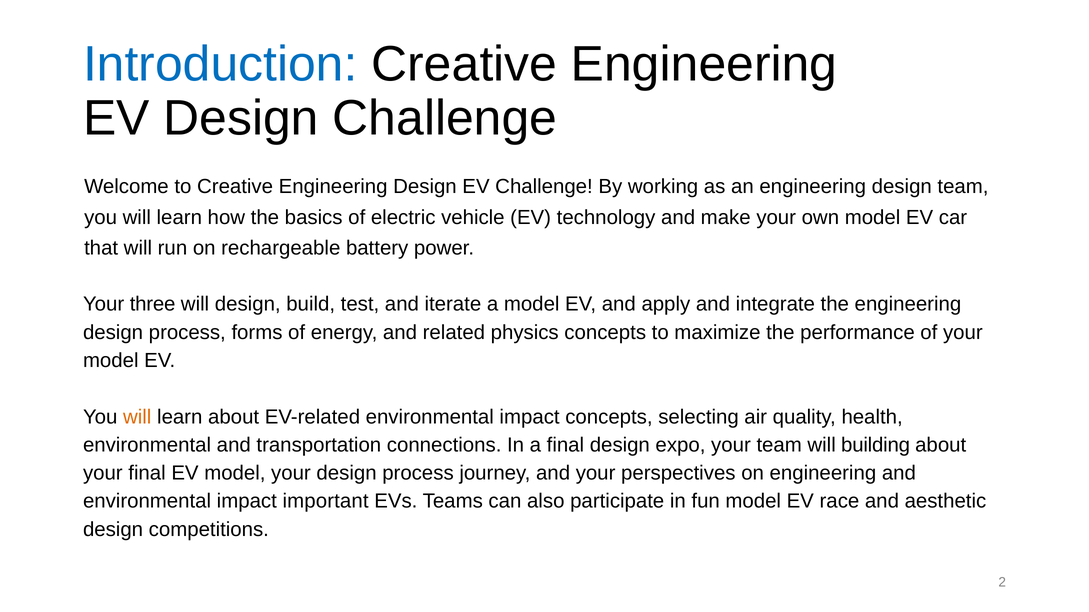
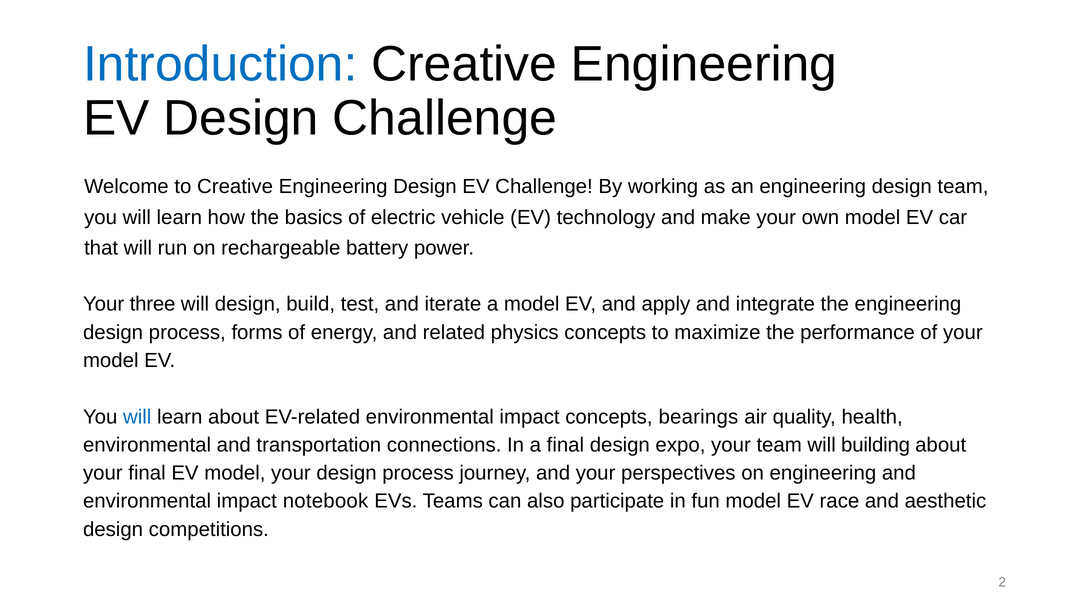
will colour: orange -> blue (137, 417)
selecting: selecting -> bearings (698, 417)
important: important -> notebook (326, 502)
